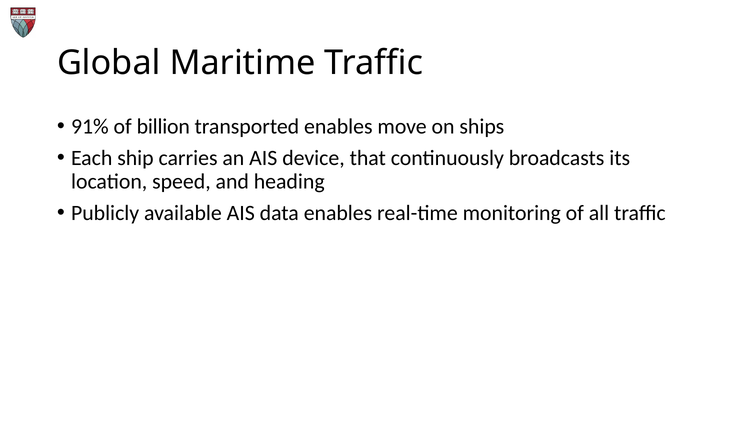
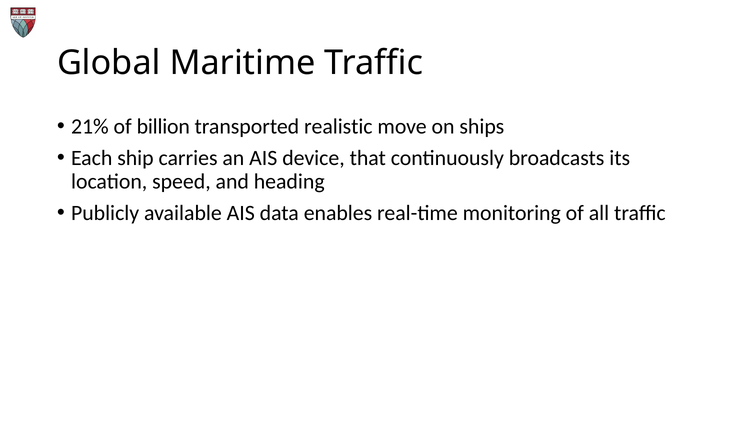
91%: 91% -> 21% (90, 126)
transported enables: enables -> realistic (338, 126)
